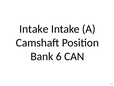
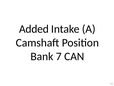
Intake: Intake -> Added (34, 29)
6: 6 -> 7 (59, 56)
